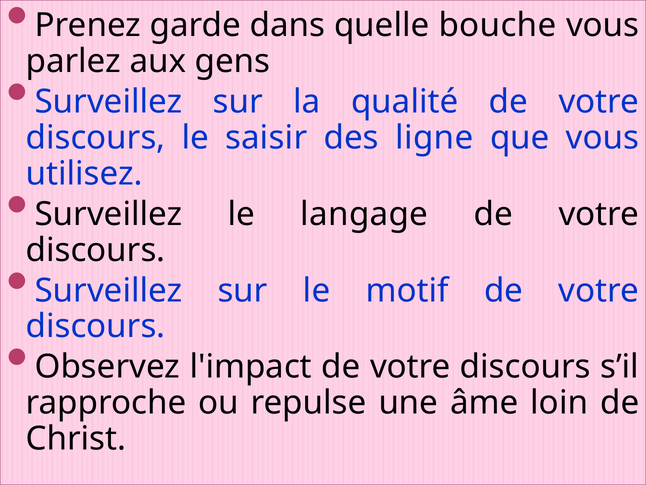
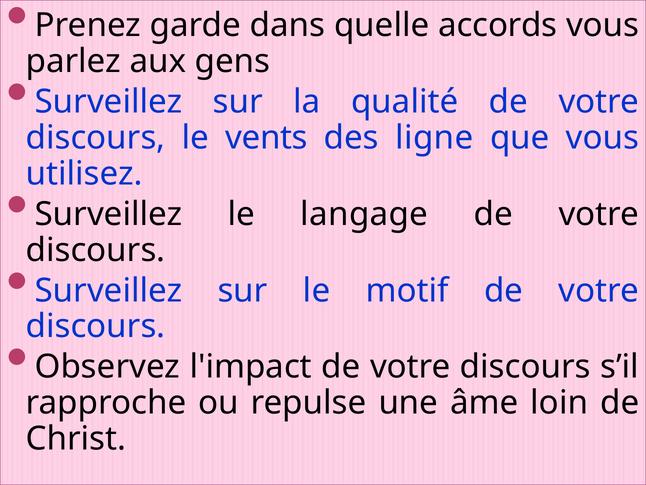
bouche: bouche -> accords (498, 25)
saisir: saisir -> vents (266, 138)
